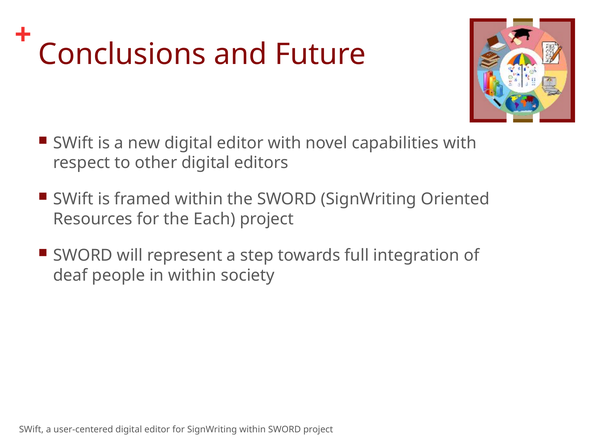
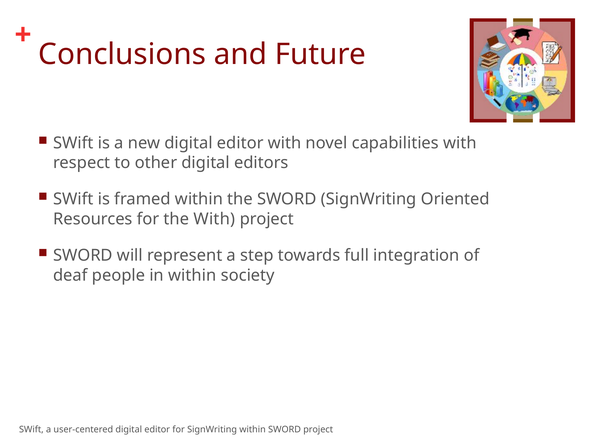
the Each: Each -> With (214, 219)
